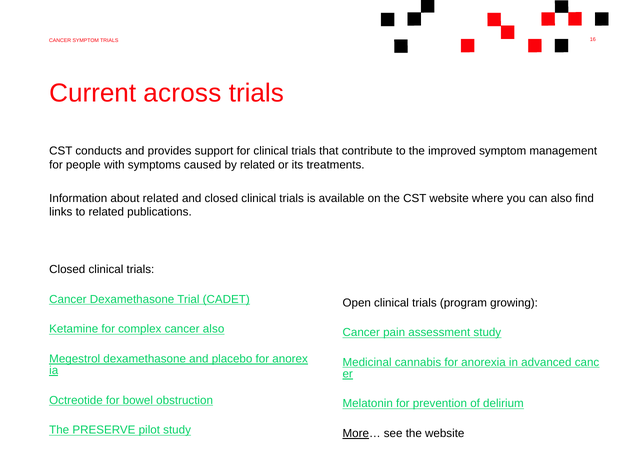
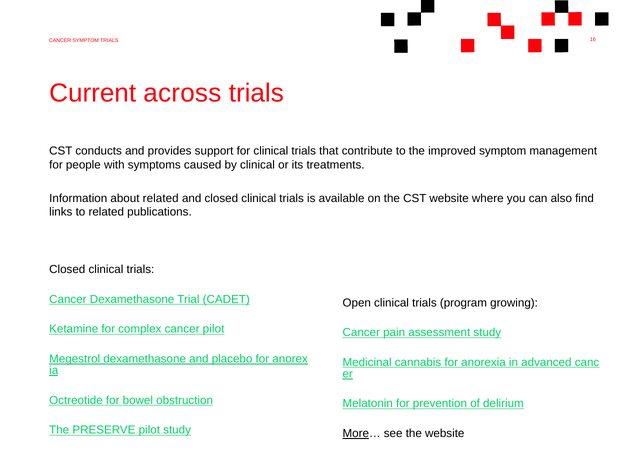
by related: related -> clinical (258, 165)
cancer also: also -> pilot (214, 329)
